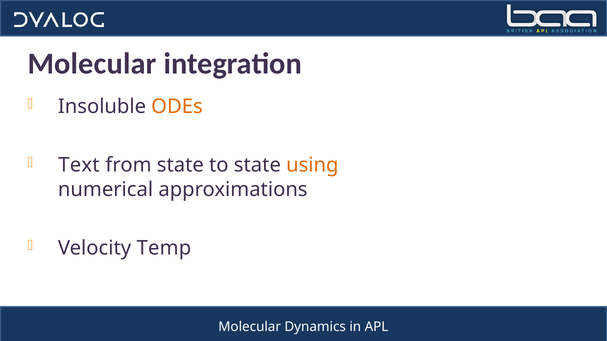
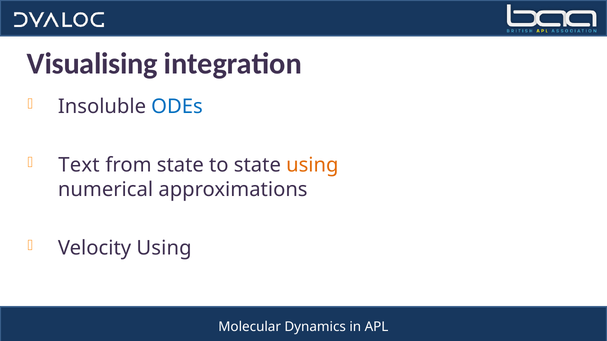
Molecular: Molecular -> Visualising (92, 64)
ODEs colour: orange -> blue (177, 107)
Velocity Temp: Temp -> Using (164, 248)
